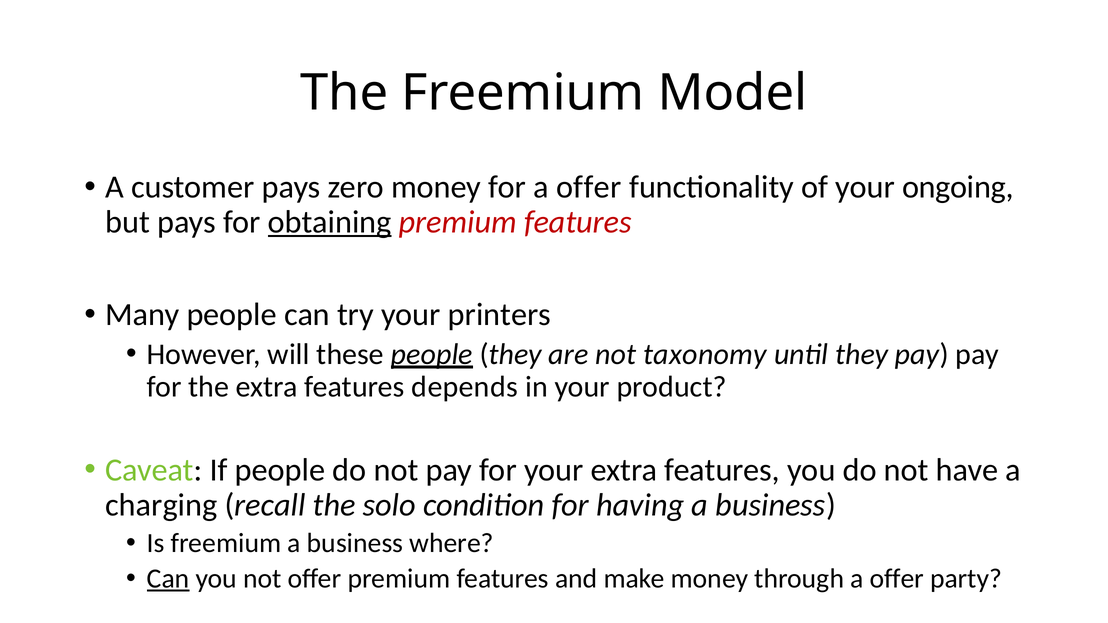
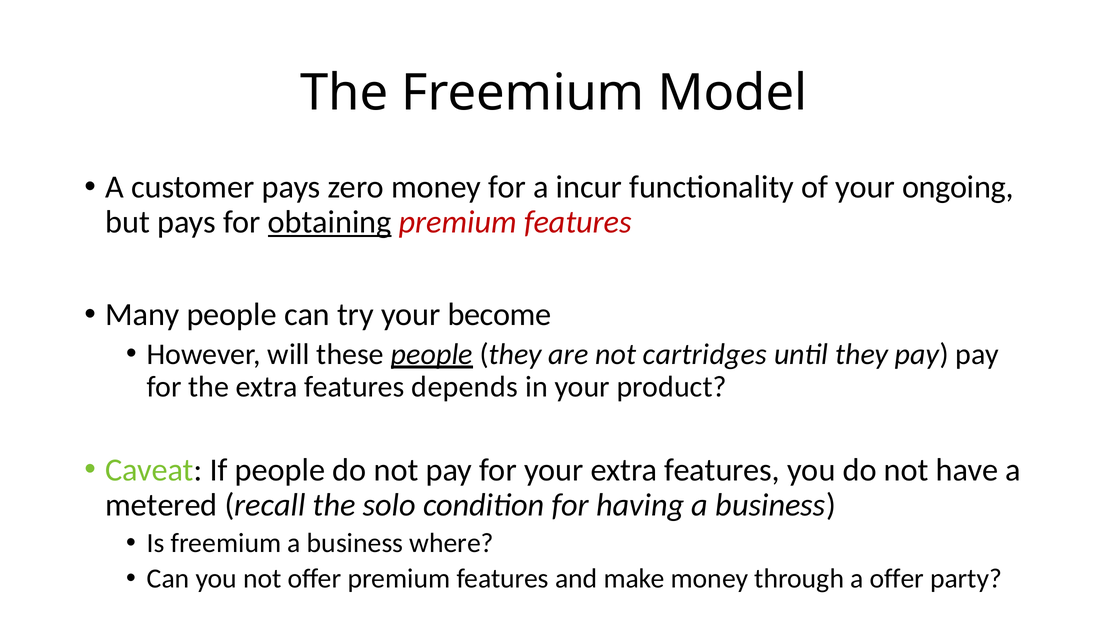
for a offer: offer -> incur (589, 187)
printers: printers -> become (500, 315)
taxonomy: taxonomy -> cartridges (705, 354)
charging: charging -> metered (161, 505)
Can underline: present -> none (168, 579)
